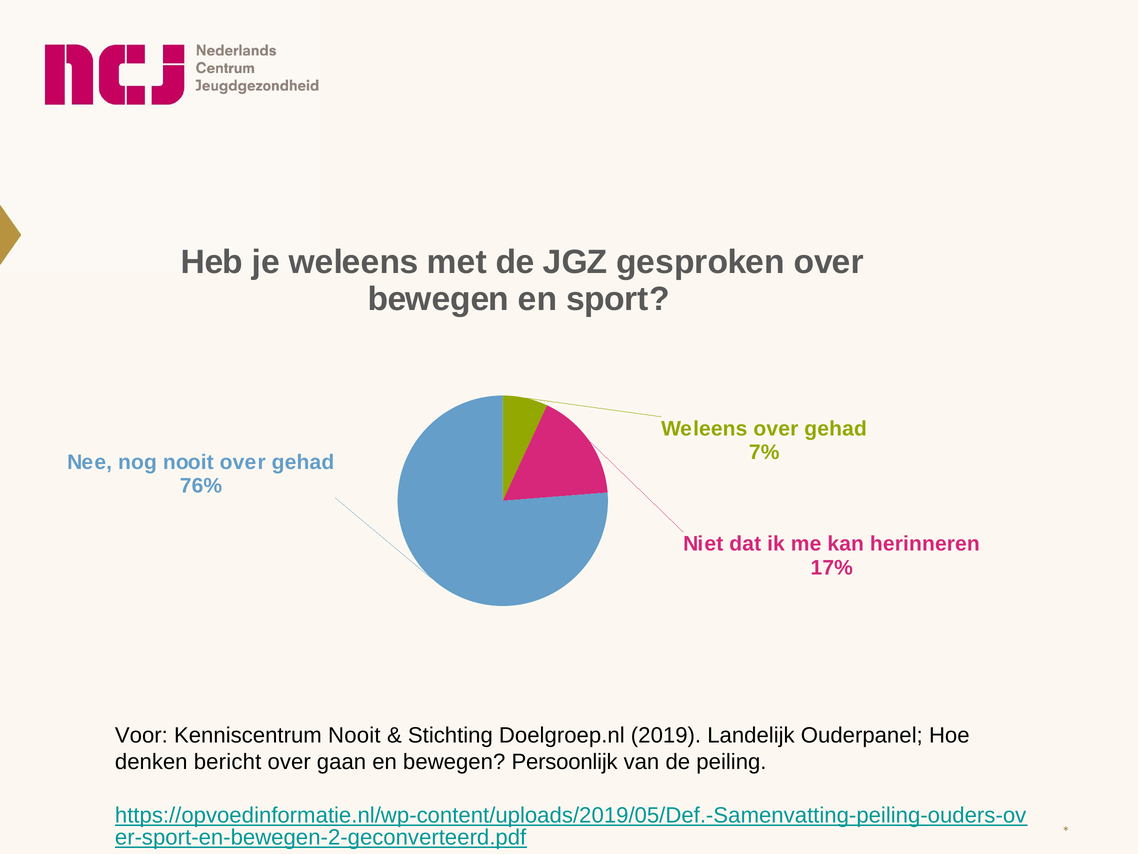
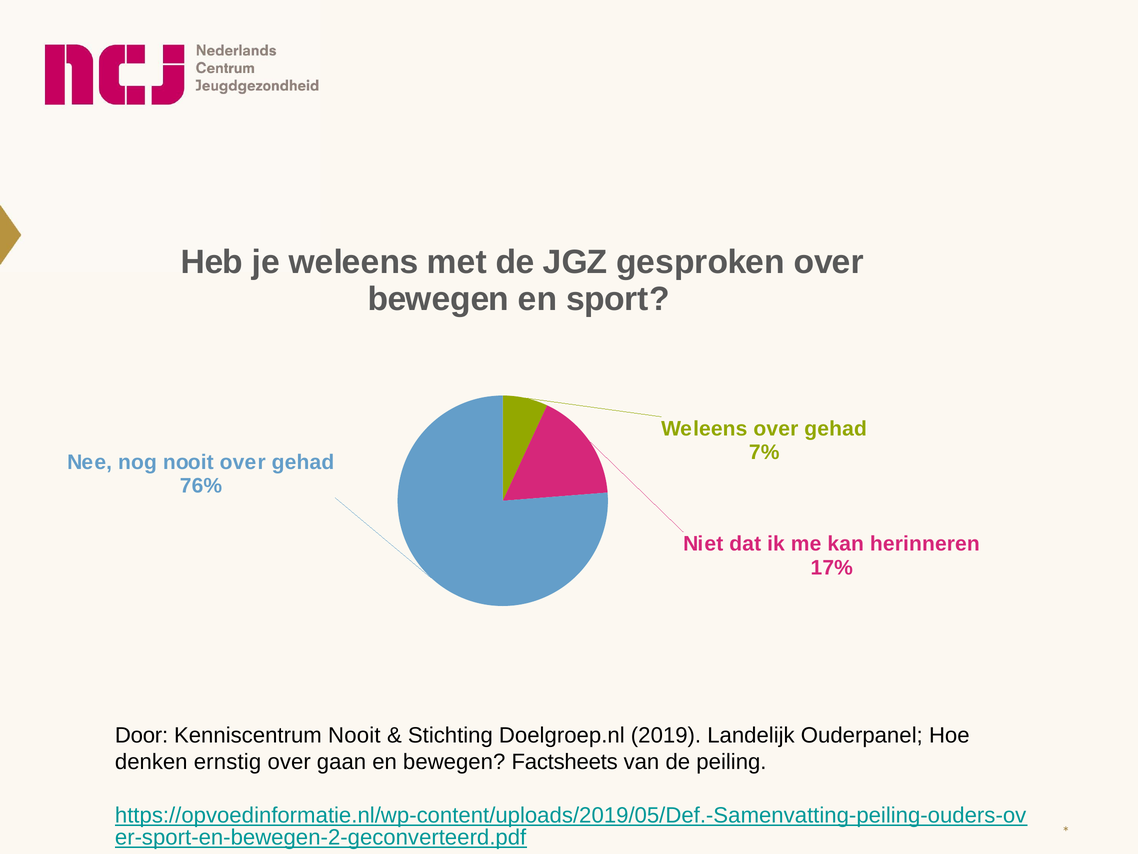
Voor: Voor -> Door (142, 735)
bericht: bericht -> ernstig (228, 762)
Persoonlijk: Persoonlijk -> Factsheets (565, 762)
